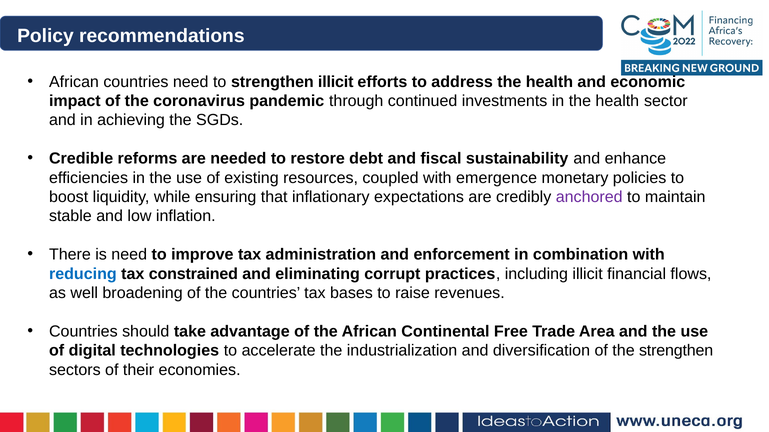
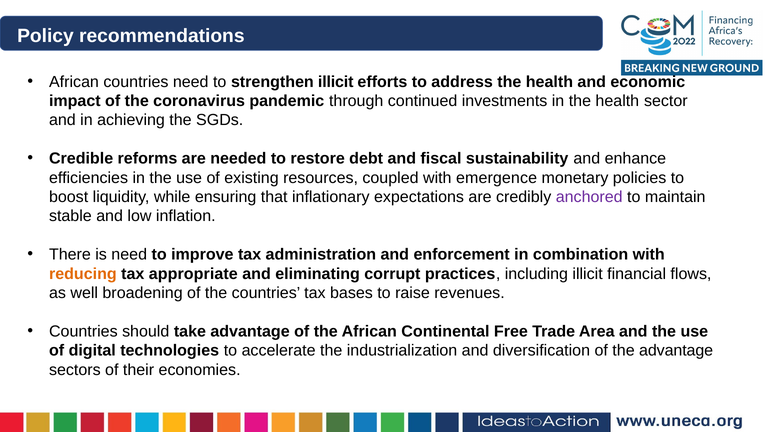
reducing colour: blue -> orange (83, 274)
constrained: constrained -> appropriate (193, 274)
the strengthen: strengthen -> advantage (676, 351)
